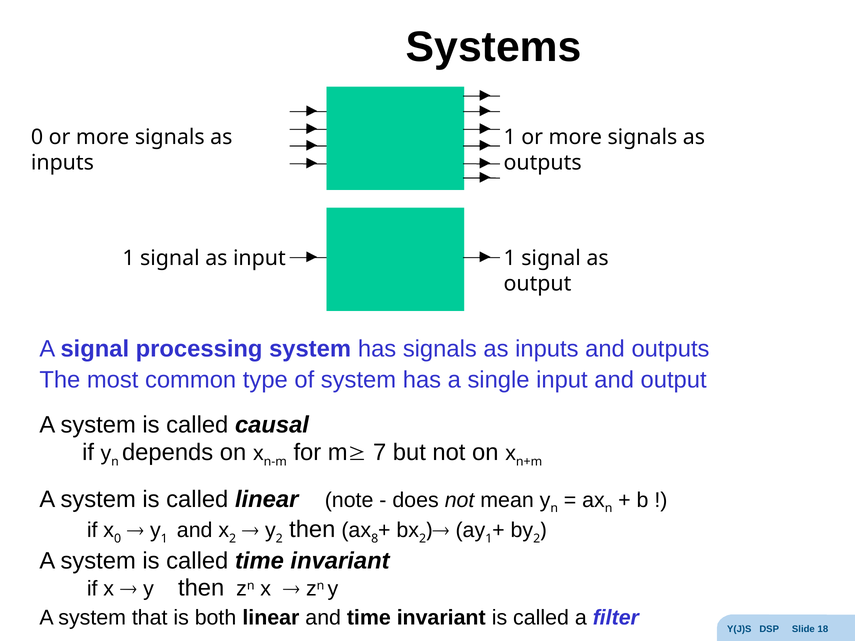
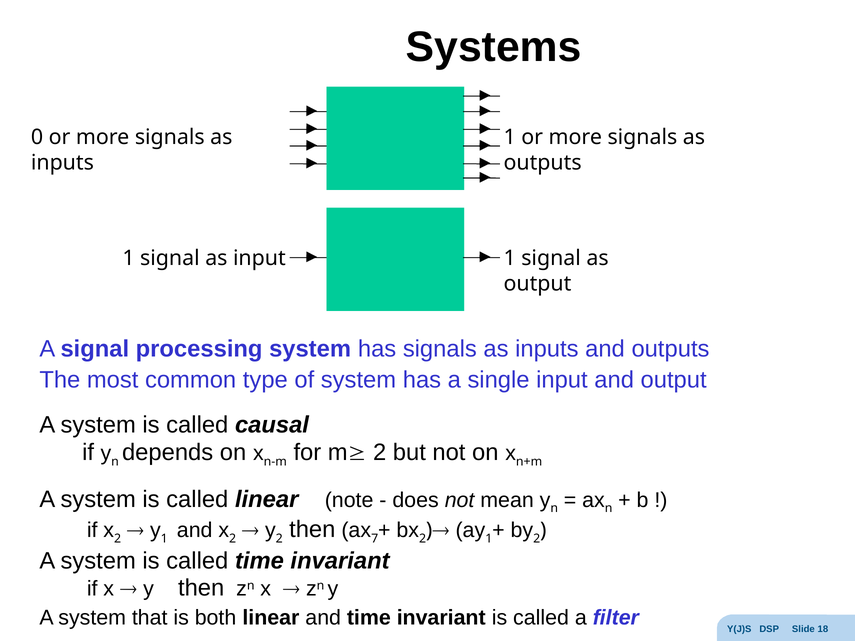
7: 7 -> 2 (380, 453)
if x 0: 0 -> 2 (118, 539)
8: 8 -> 7 (375, 539)
